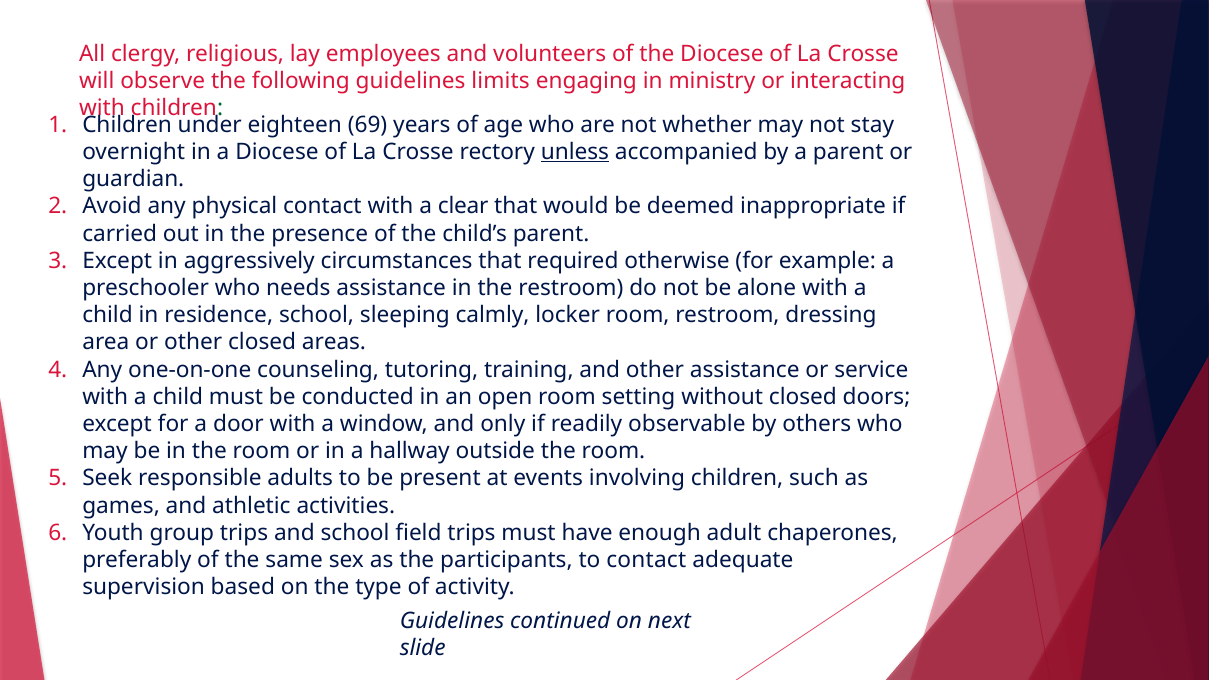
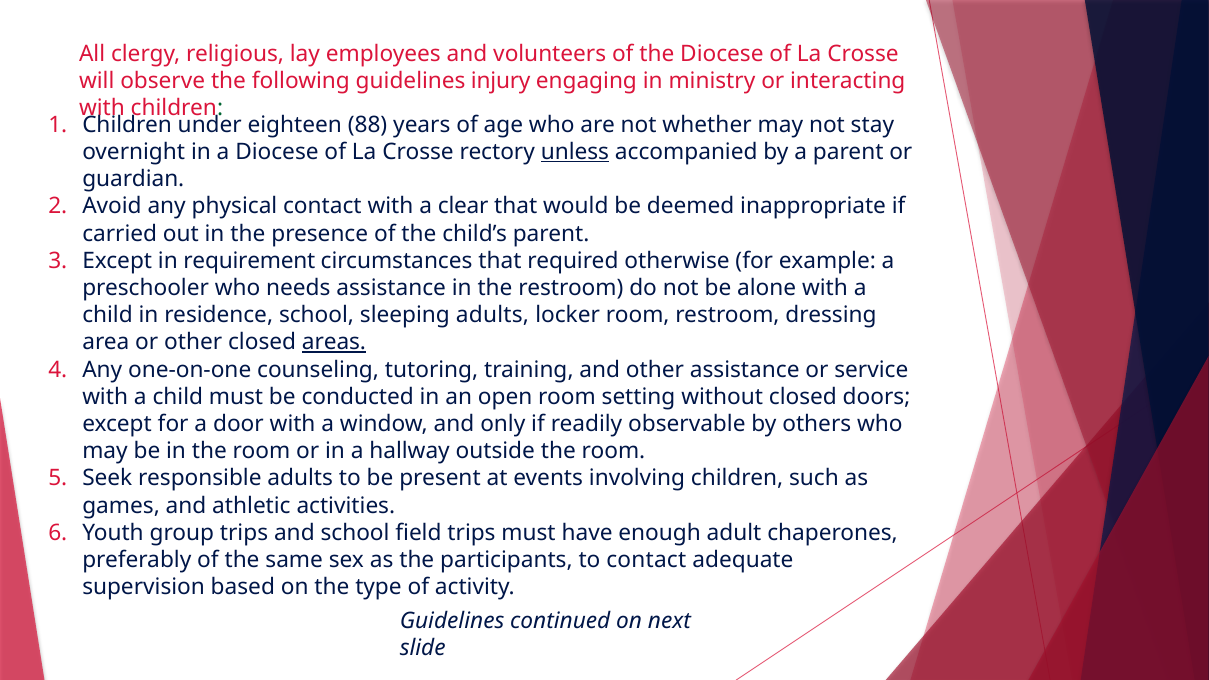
limits: limits -> injury (501, 81)
69: 69 -> 88 (368, 125)
aggressively: aggressively -> requirement (249, 261)
sleeping calmly: calmly -> adults (492, 315)
areas underline: none -> present (334, 342)
